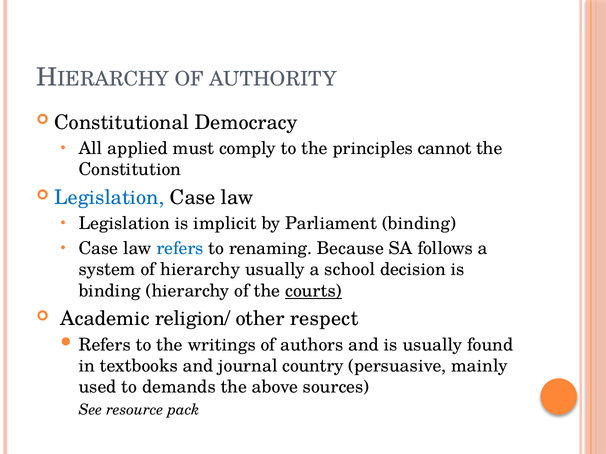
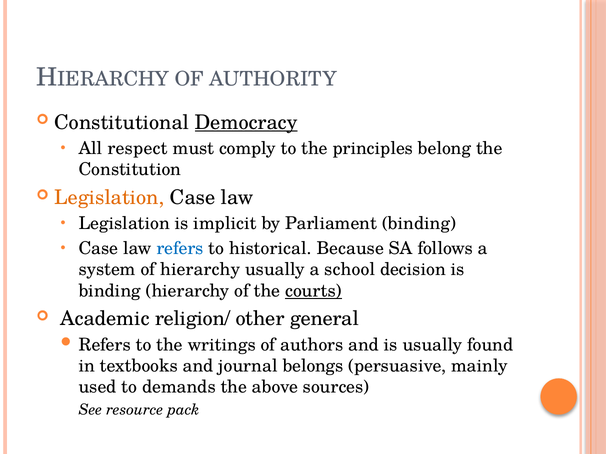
Democracy underline: none -> present (246, 123)
applied: applied -> respect (138, 149)
cannot: cannot -> belong (445, 149)
Legislation colour: blue -> orange (109, 198)
renaming: renaming -> historical (270, 249)
respect: respect -> general (325, 319)
country: country -> belongs (313, 366)
